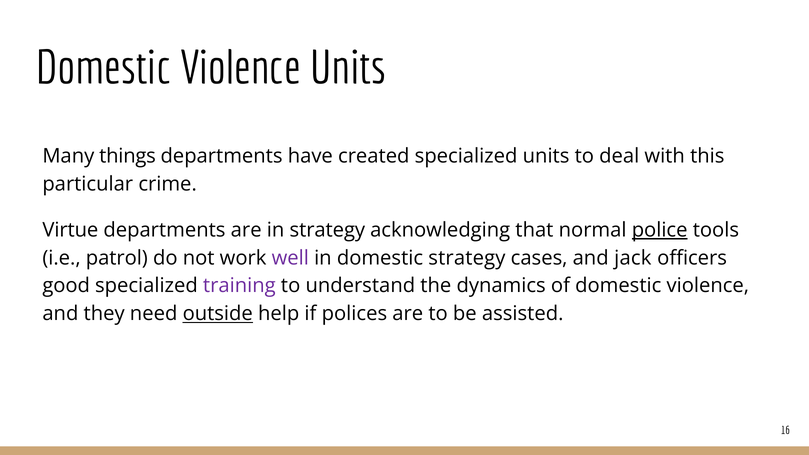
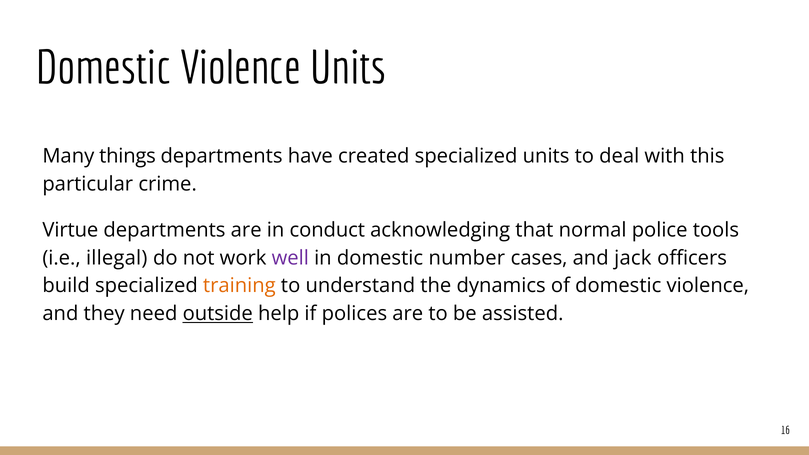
in strategy: strategy -> conduct (327, 230)
police underline: present -> none (660, 230)
patrol: patrol -> illegal (117, 258)
domestic strategy: strategy -> number (467, 258)
good: good -> build (66, 286)
training colour: purple -> orange (239, 286)
